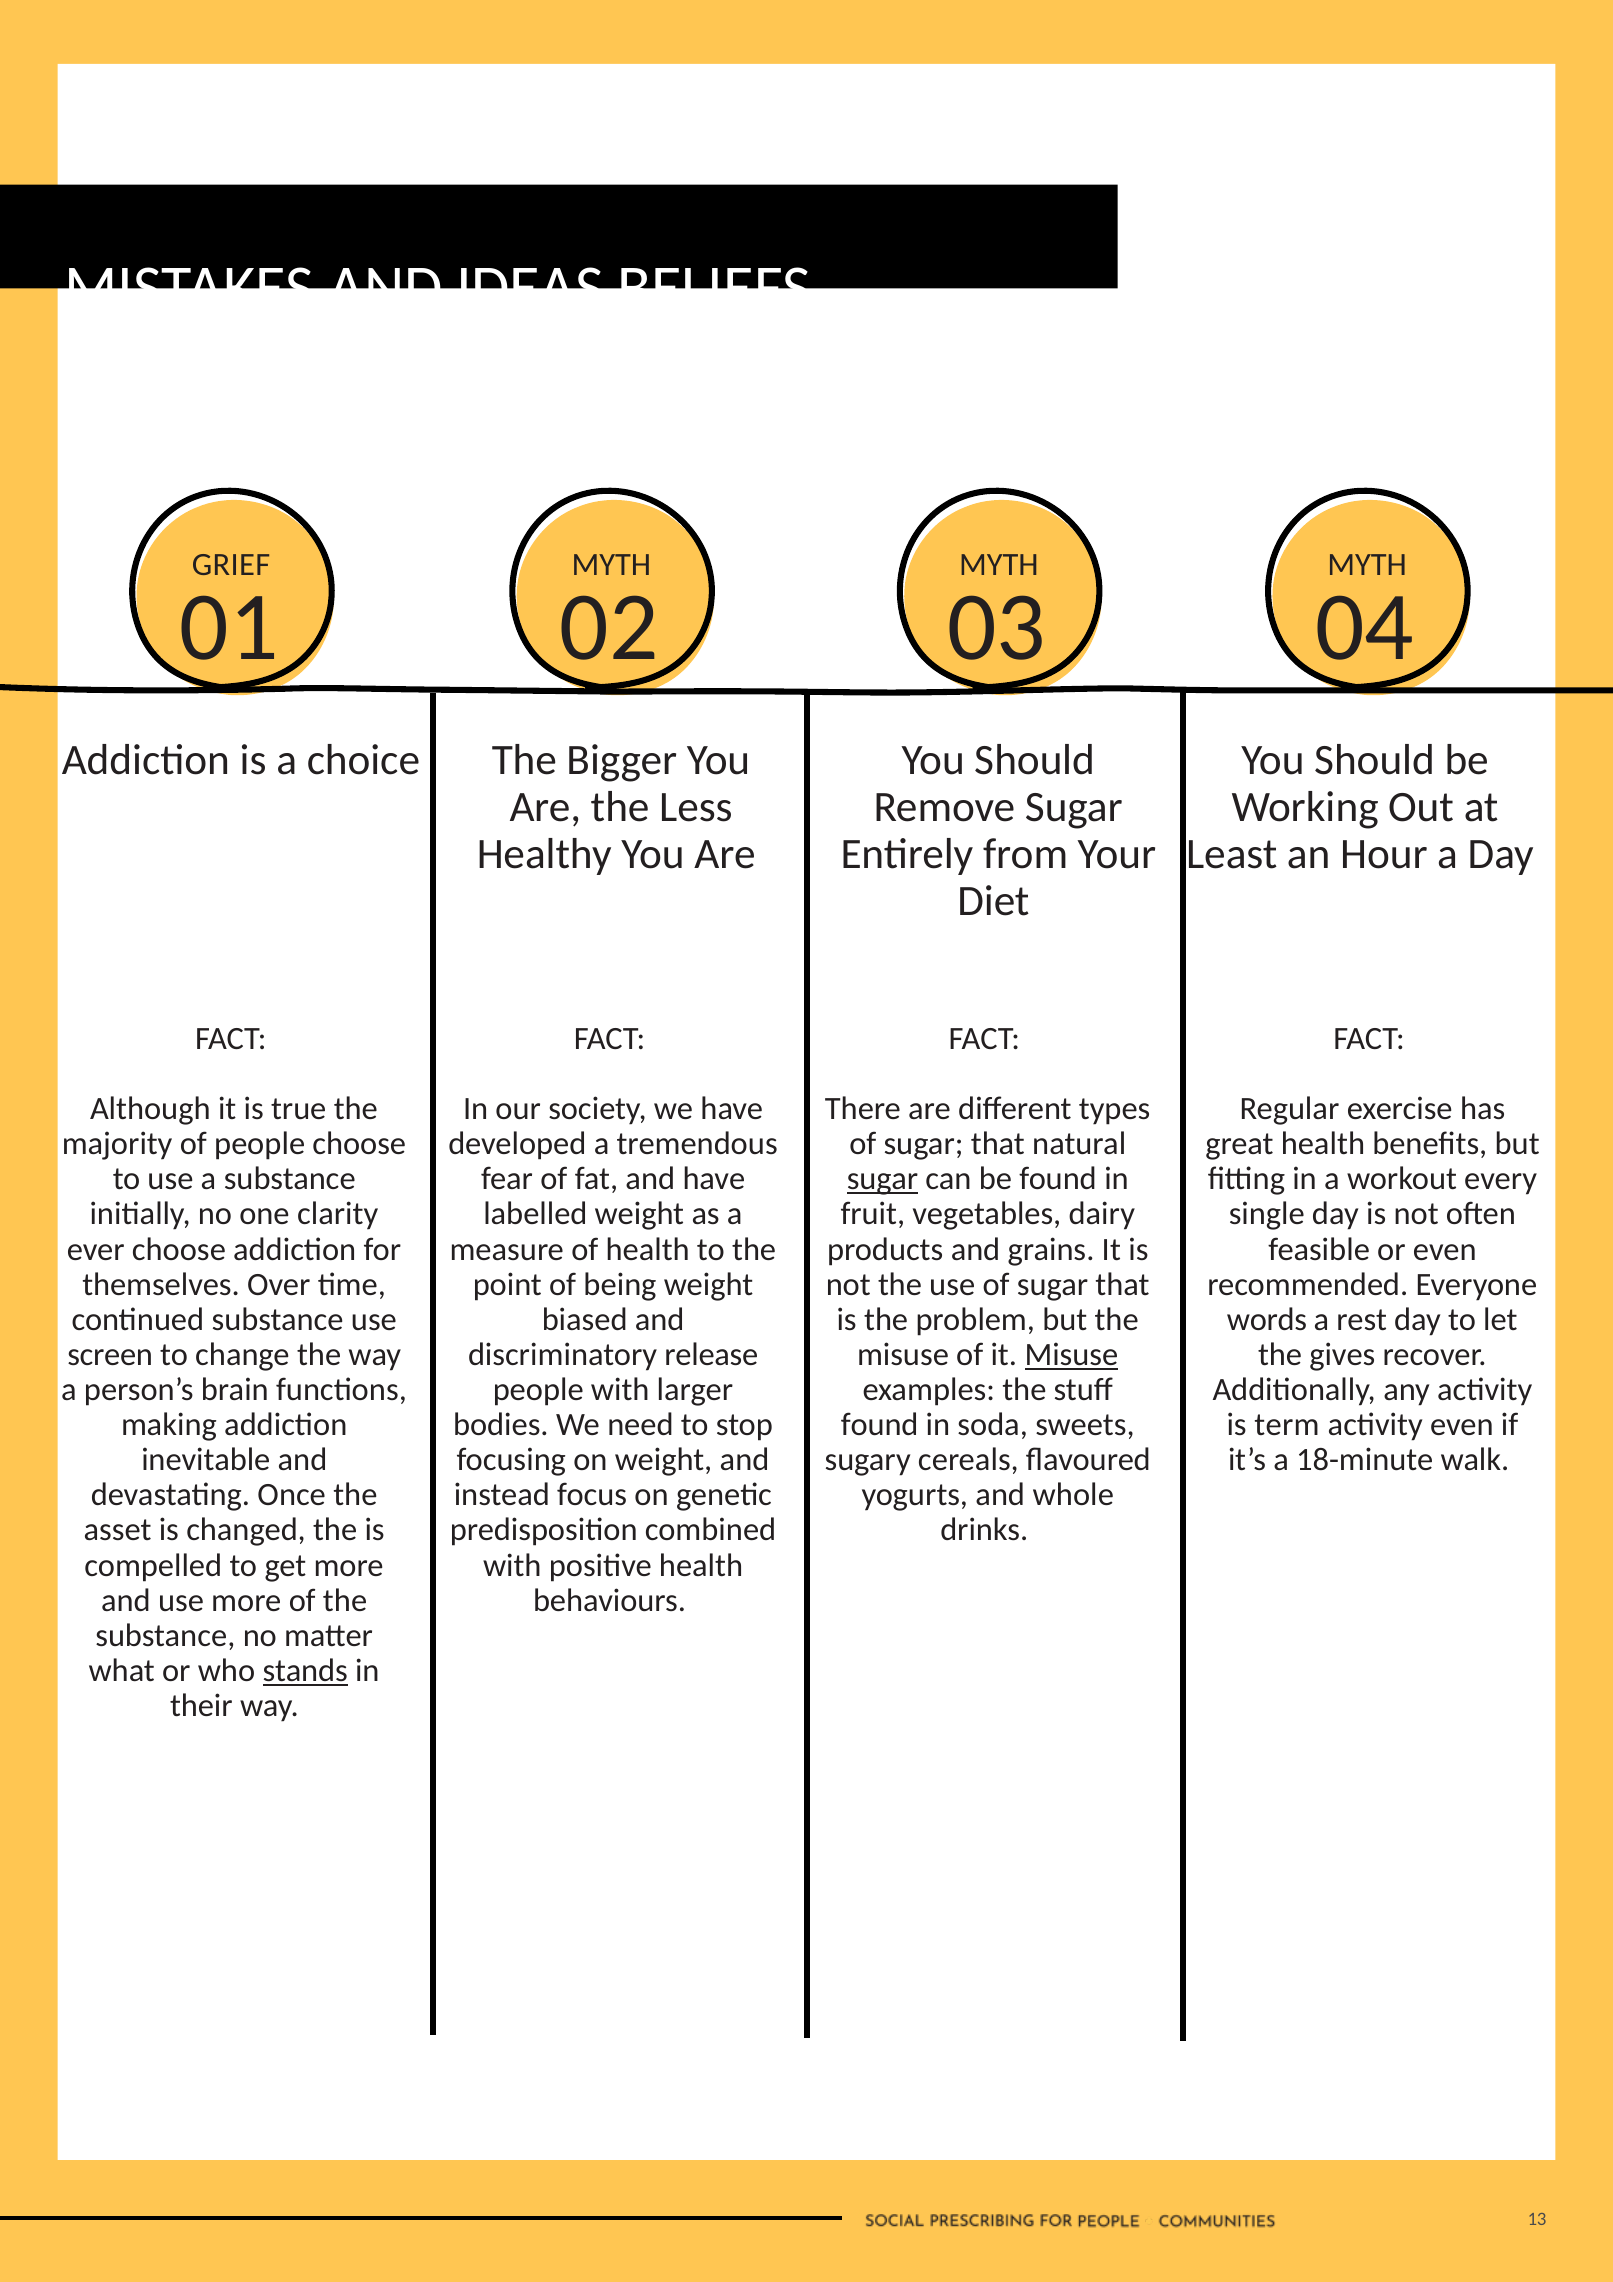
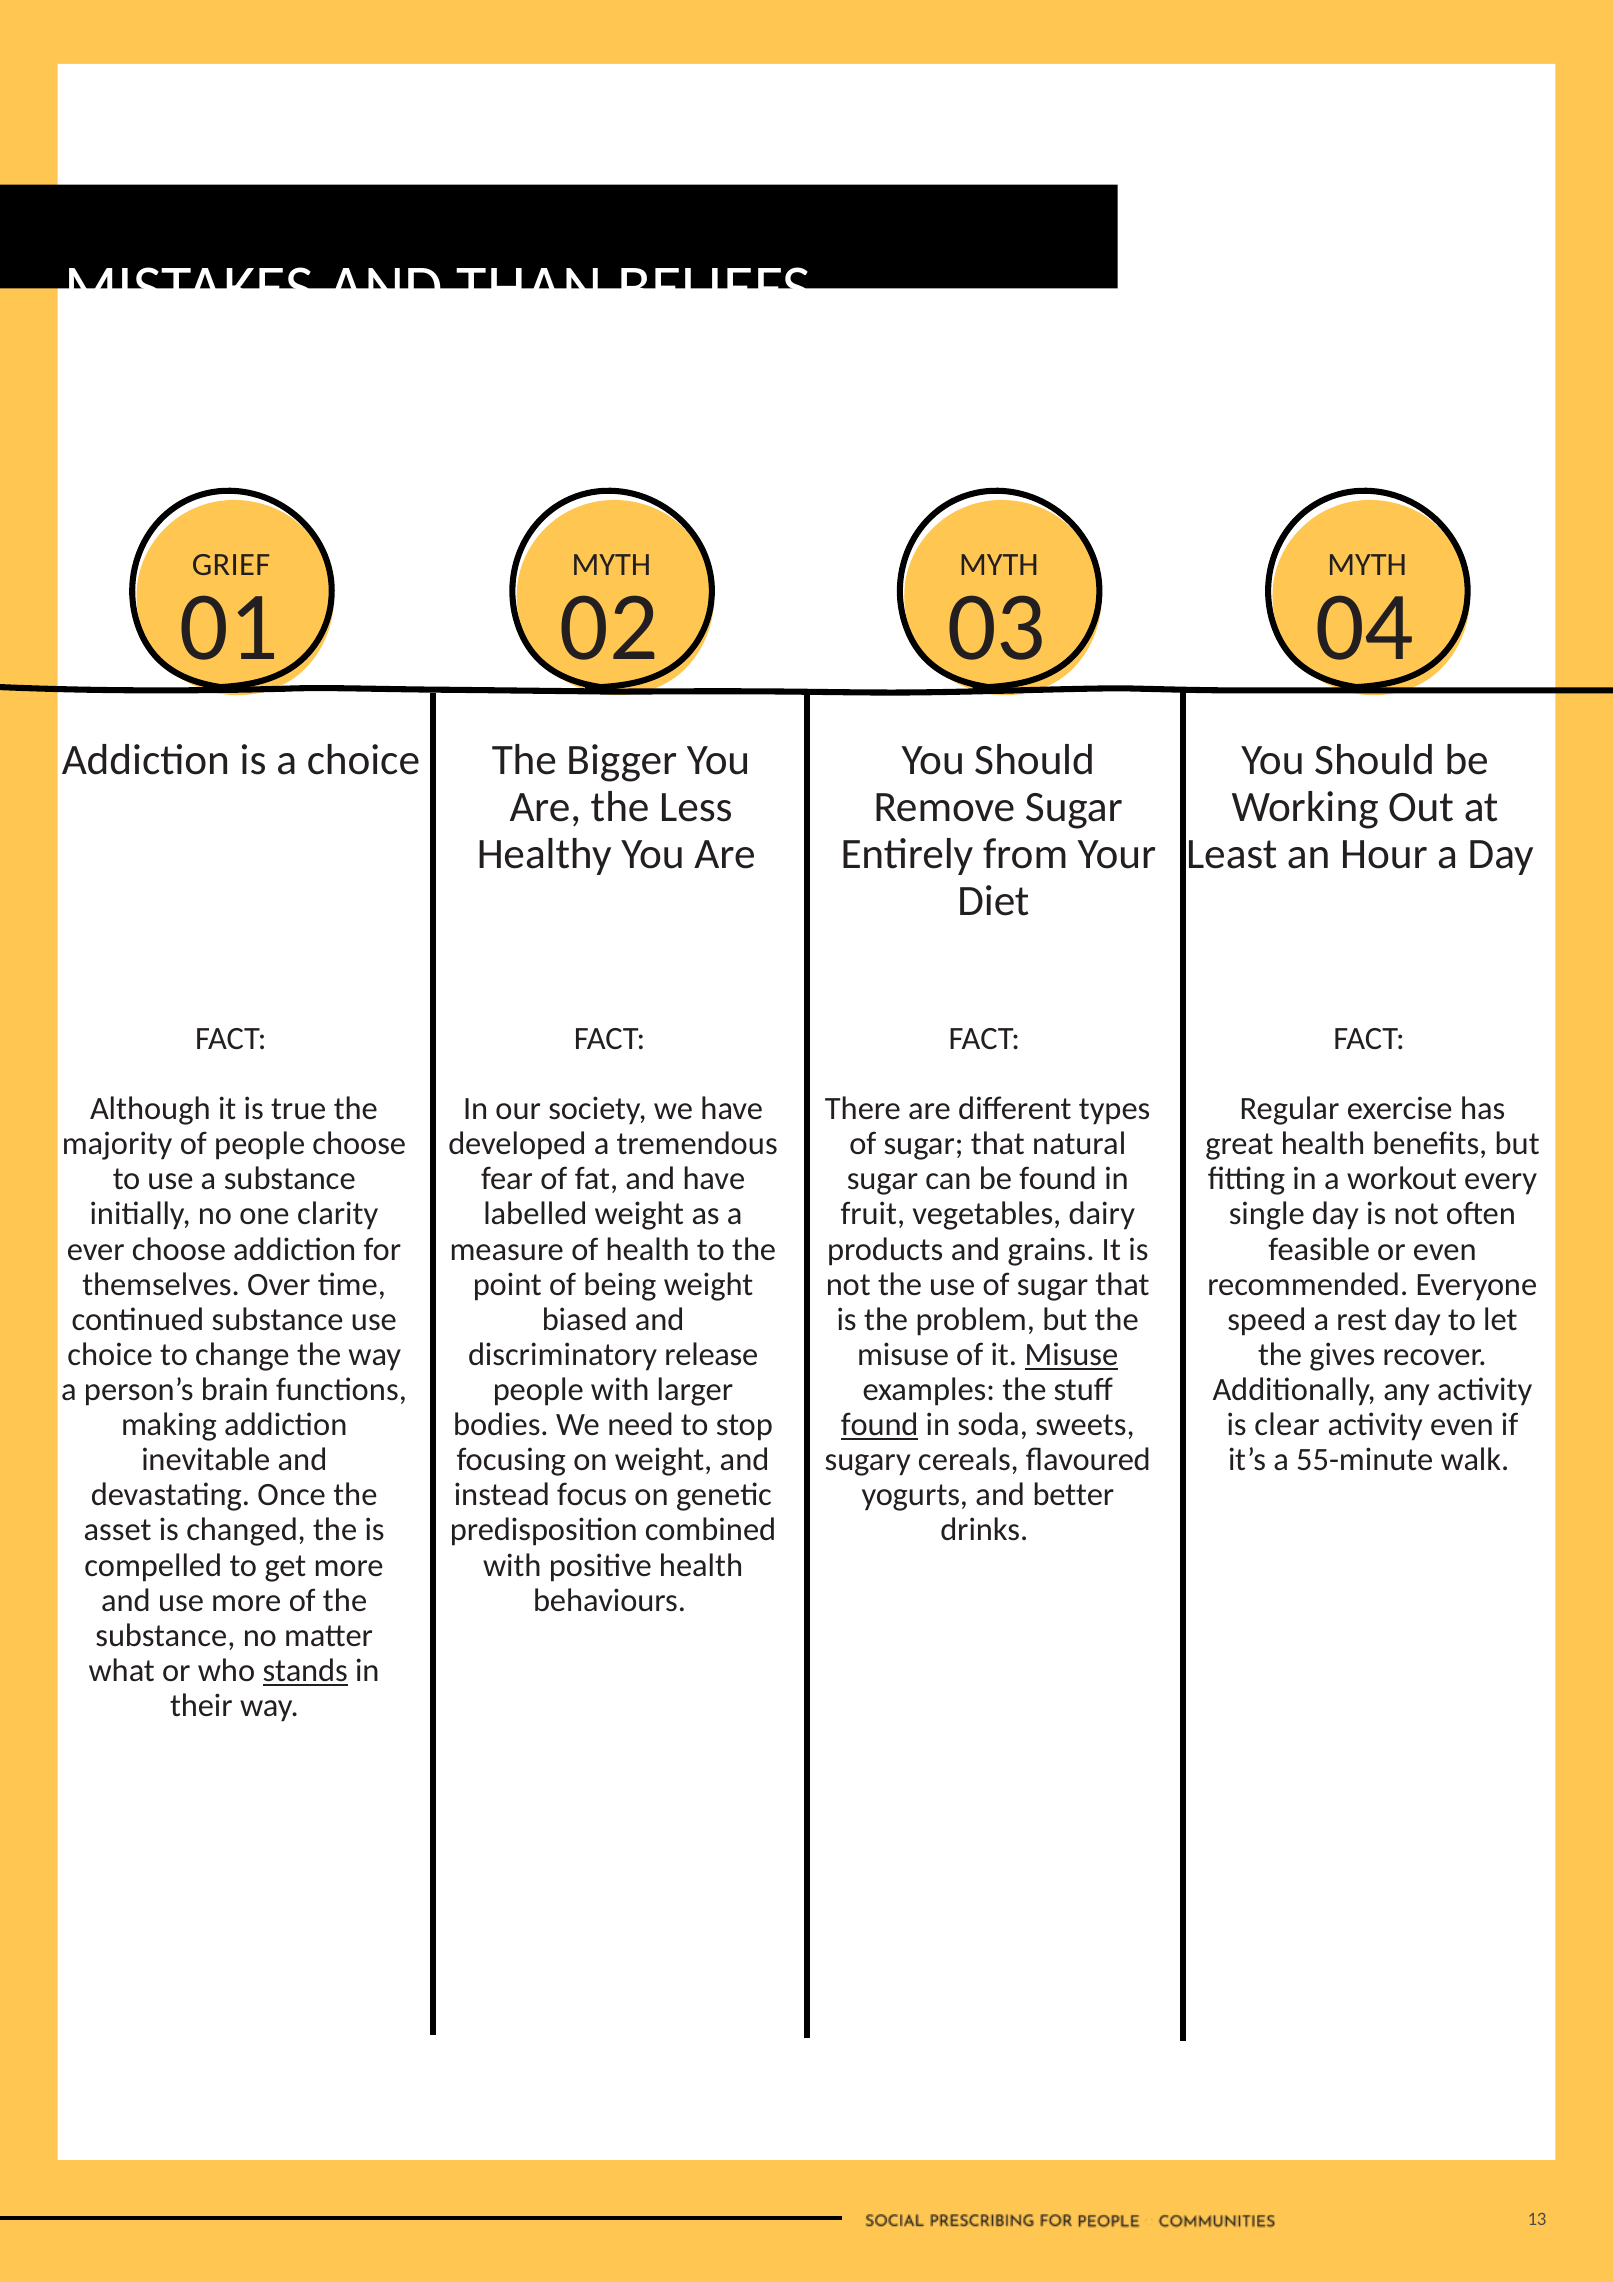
IDEAS: IDEAS -> THAN (530, 287)
sugar underline: present -> none (883, 1179)
words: words -> speed (1267, 1319)
screen: screen -> choice (110, 1354)
found underline: none -> present (880, 1424)
term: term -> clear (1287, 1424)
18-minute: 18-minute -> 55-minute (1365, 1460)
whole: whole -> better (1073, 1495)
